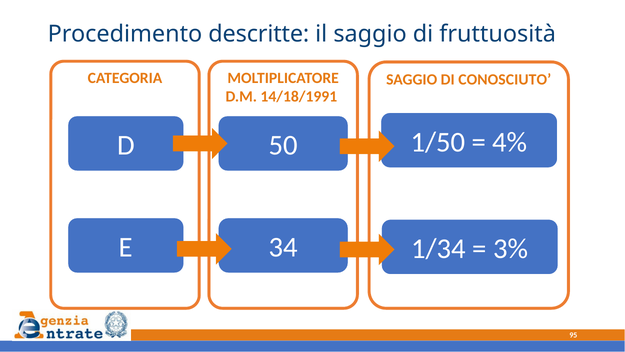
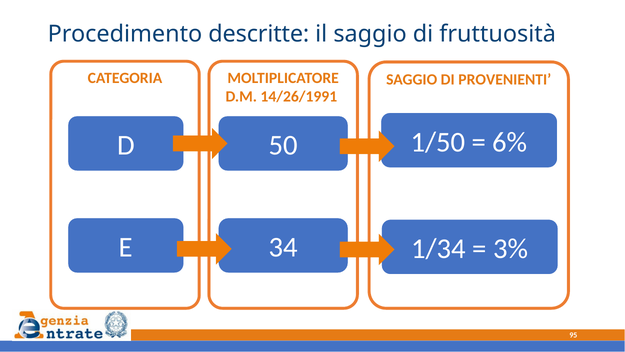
CONOSCIUTO: CONOSCIUTO -> PROVENIENTI (505, 80)
14/18/1991: 14/18/1991 -> 14/26/1991 (299, 97)
4%: 4% -> 6% (510, 142)
